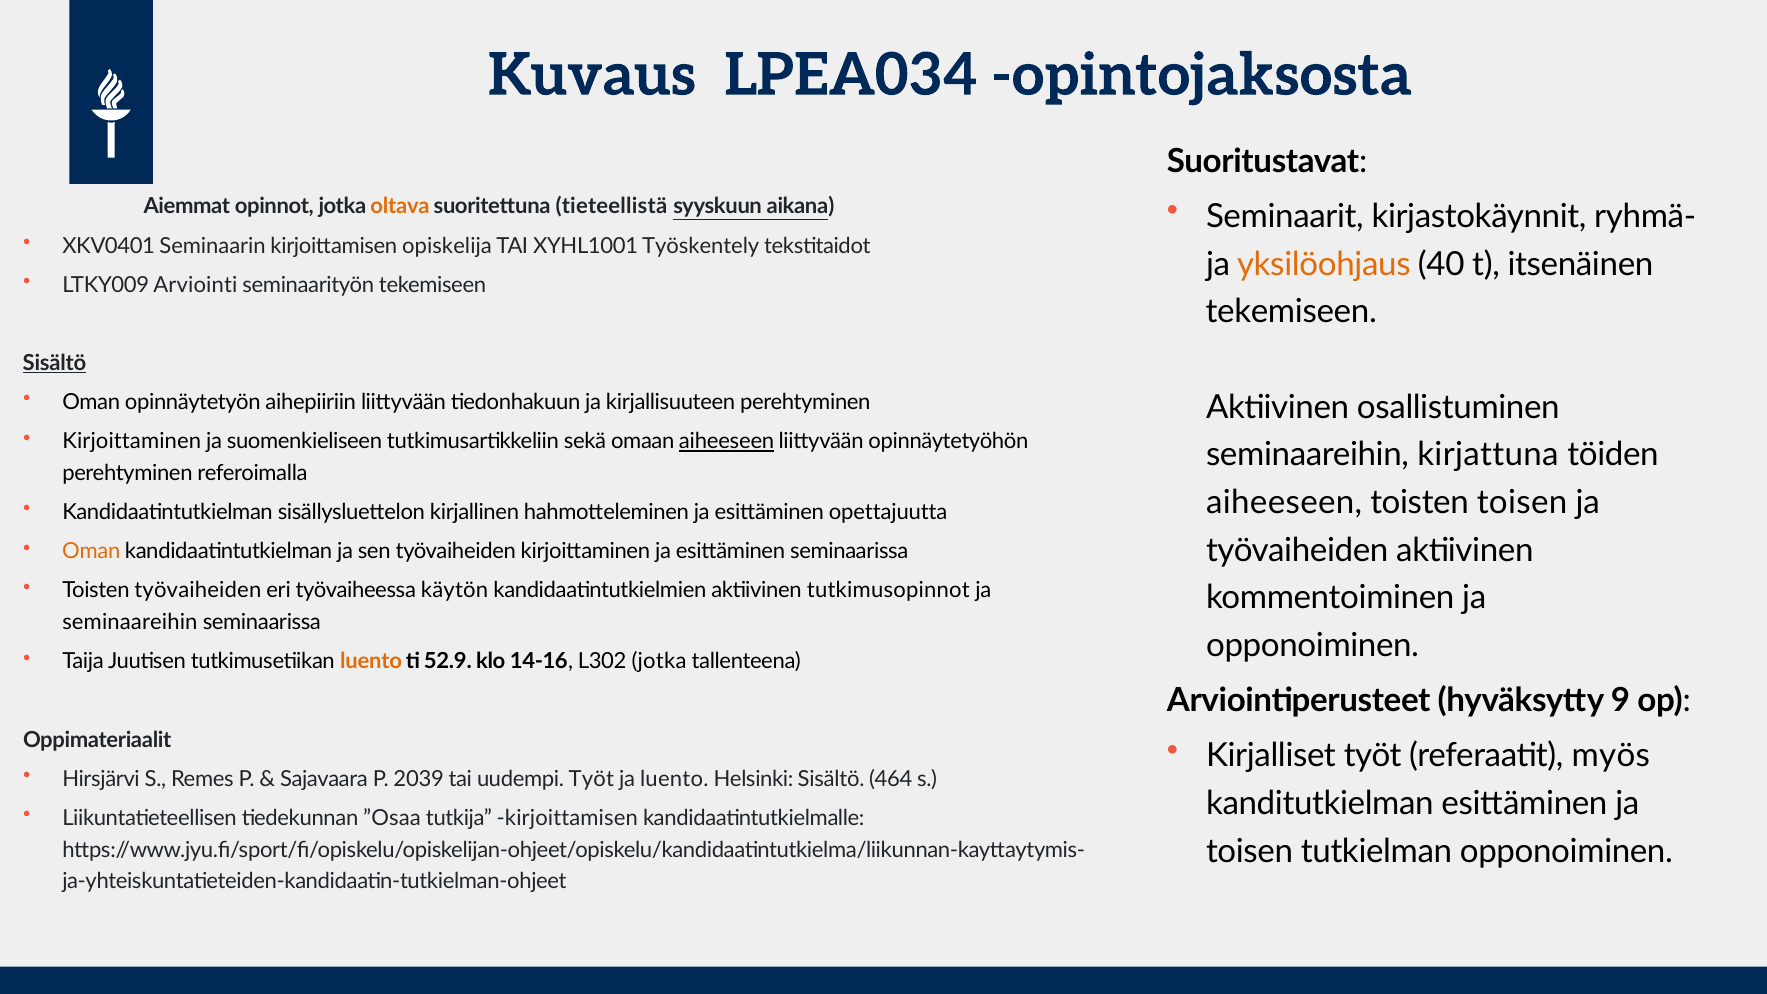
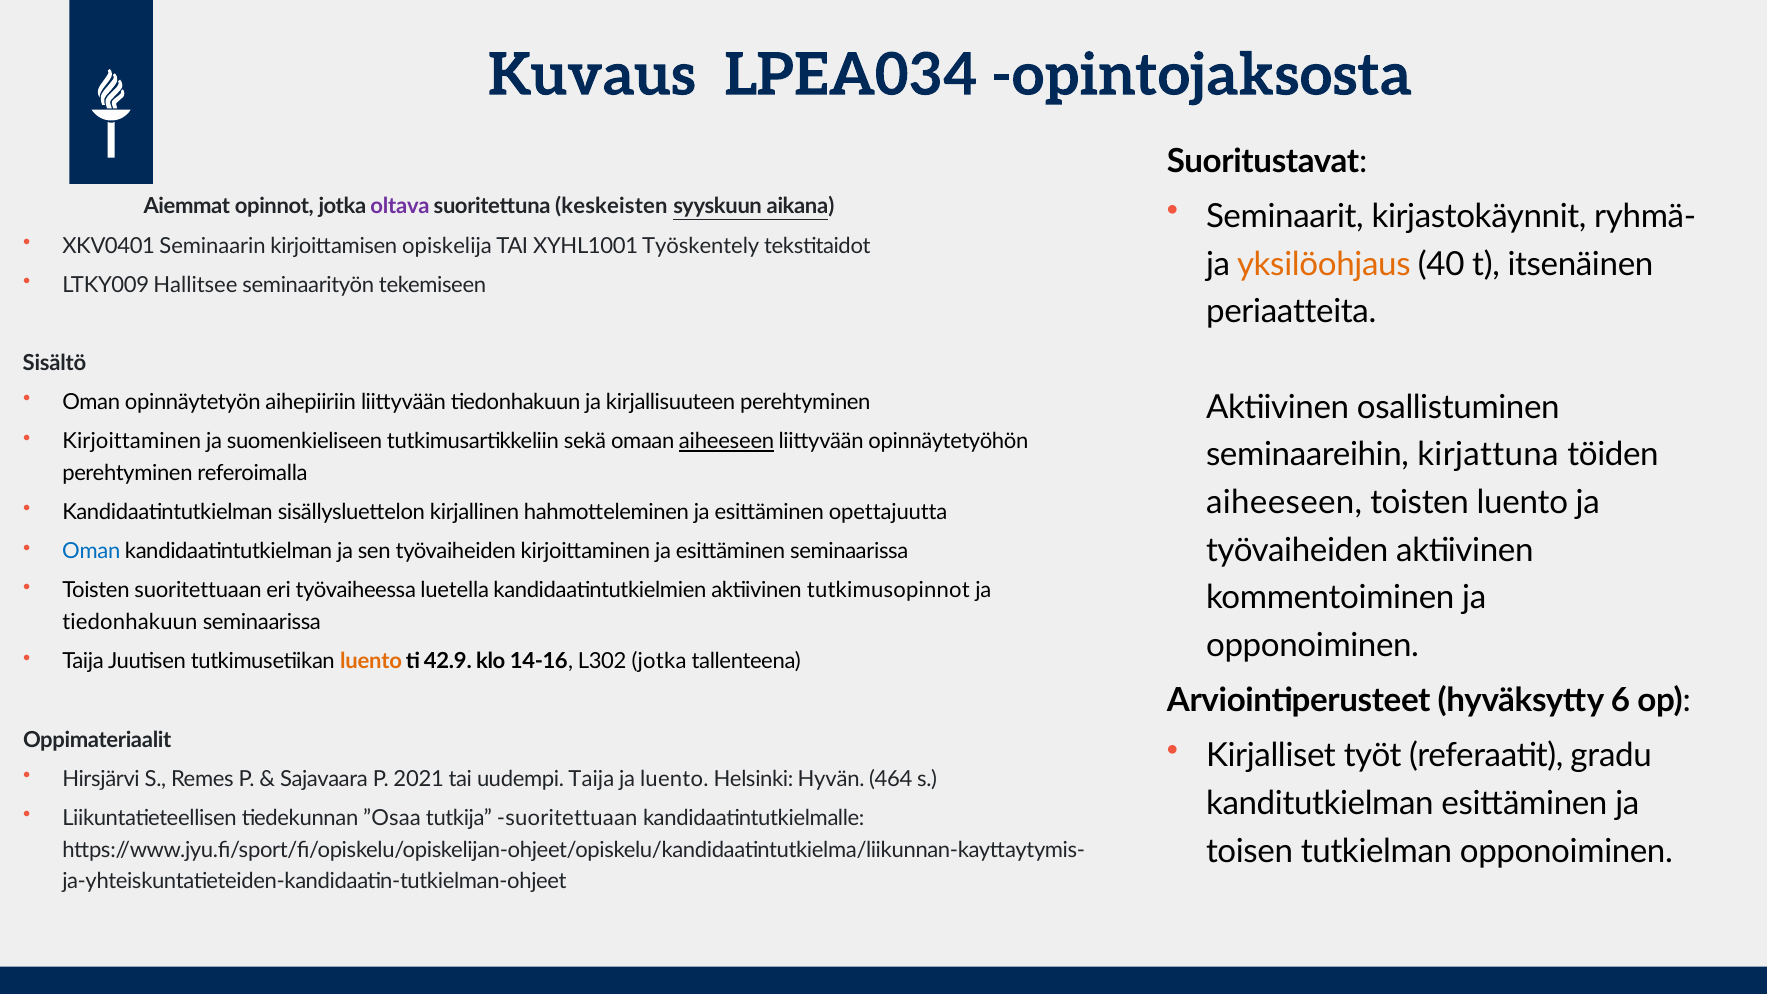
oltava colour: orange -> purple (400, 207)
tieteellistä: tieteellistä -> keskeisten (611, 207)
Arviointi: Arviointi -> Hallitsee (195, 285)
tekemiseen: tekemiseen -> periaatteita (1291, 312)
Sisältö underline: present -> none (55, 363)
toisten toisen: toisen -> luento (1522, 503)
Oman colour: orange -> blue (91, 551)
Toisten työvaiheiden: työvaiheiden -> suoritettuaan (198, 591)
käytön: käytön -> luetella (455, 591)
seminaareihin: seminaareihin -> tiedonhakuun (130, 622)
52.9: 52.9 -> 42.9 (448, 661)
9: 9 -> 6 (1621, 701)
myös: myös -> gradu (1611, 756)
2039: 2039 -> 2021 (419, 779)
uudempi Työt: Työt -> Taija (591, 779)
Helsinki Sisältö: Sisältö -> Hyvän (831, 779)
tutkija kirjoittamisen: kirjoittamisen -> suoritettuaan (567, 818)
